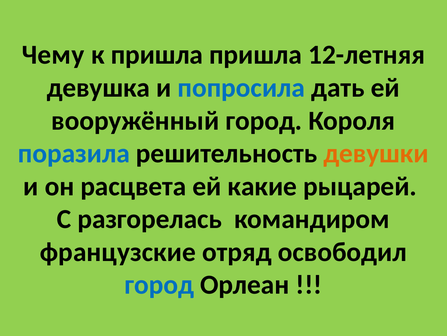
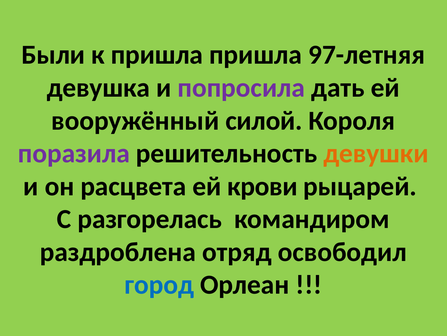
Чему: Чему -> Были (53, 55)
12-летняя: 12-летняя -> 97-летняя (367, 55)
попросила colour: blue -> purple (241, 88)
вооружённый город: город -> силой (264, 120)
поразила colour: blue -> purple (74, 153)
какие: какие -> крови (262, 186)
французские: французские -> раздроблена (118, 251)
